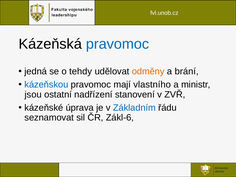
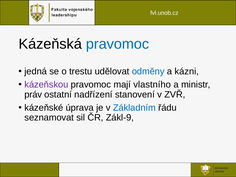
tehdy: tehdy -> trestu (81, 71)
odměny colour: orange -> blue (148, 71)
brání: brání -> kázni (187, 71)
kázeňskou colour: blue -> purple (46, 85)
jsou: jsou -> práv (33, 95)
Zákl-6: Zákl-6 -> Zákl-9 (120, 118)
